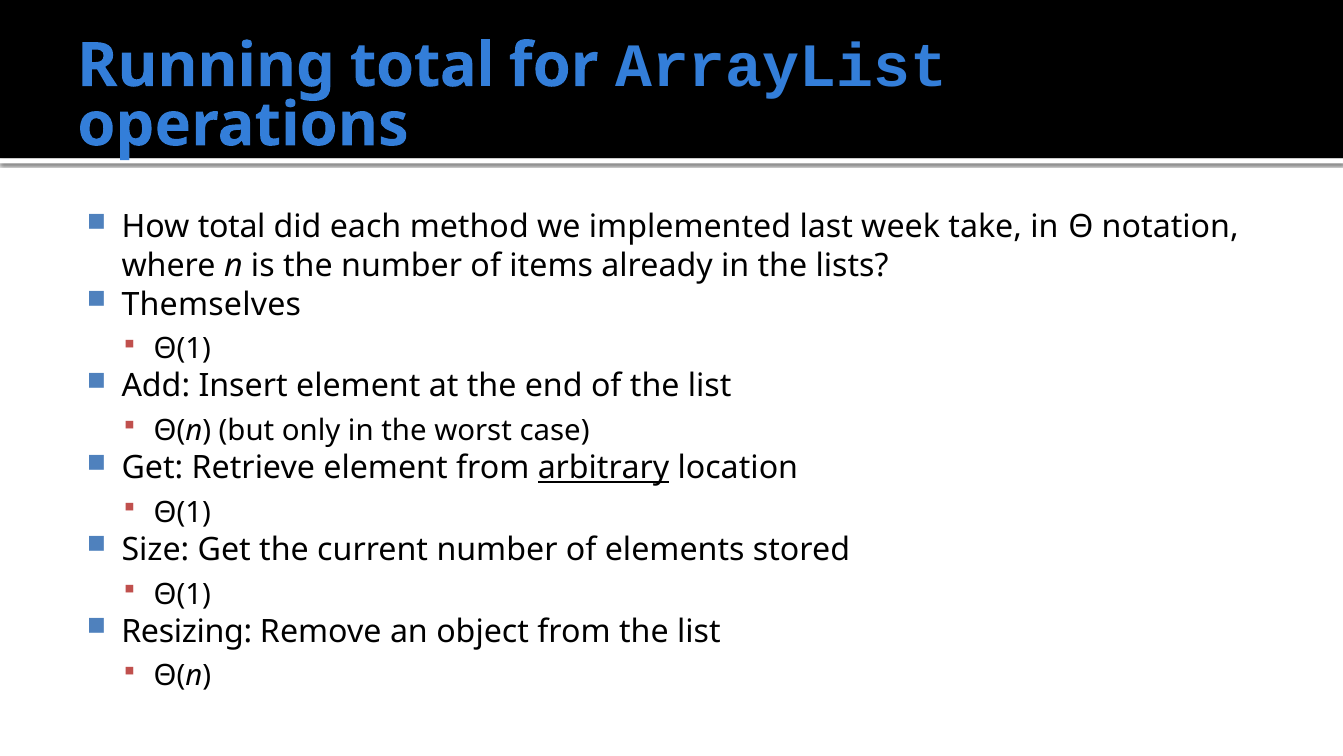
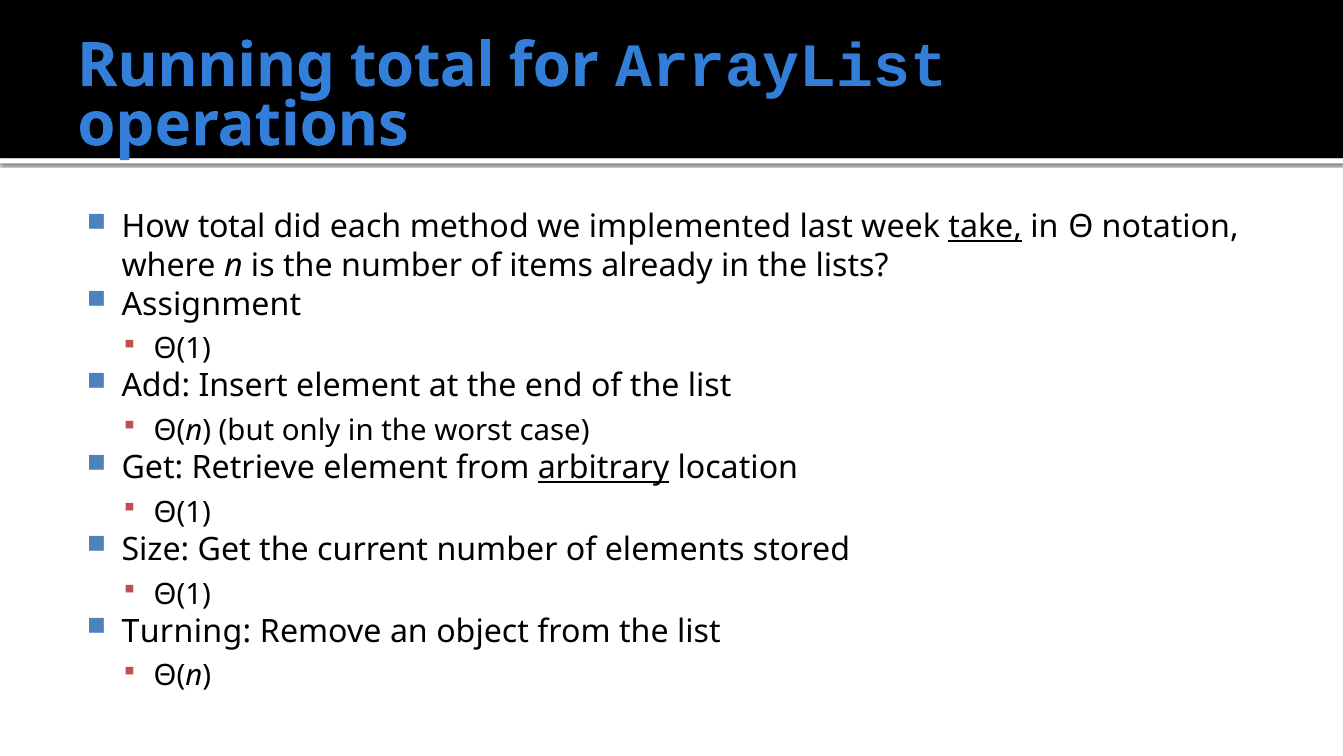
take underline: none -> present (985, 227)
Themselves: Themselves -> Assignment (211, 304)
Resizing: Resizing -> Turning (186, 631)
